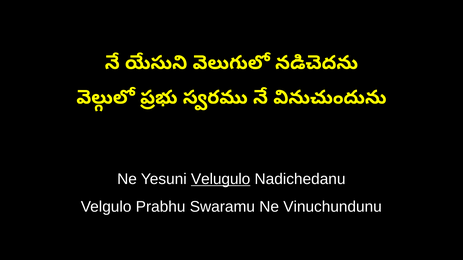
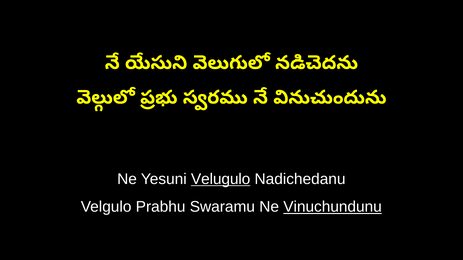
Vinuchundunu underline: none -> present (333, 207)
